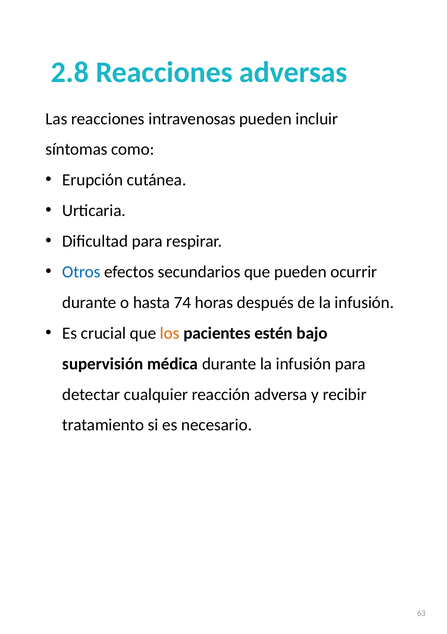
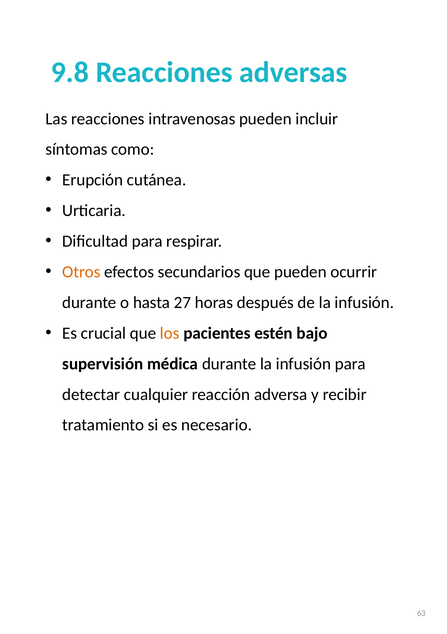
2.8: 2.8 -> 9.8 (70, 72)
Otros colour: blue -> orange (81, 272)
74: 74 -> 27 (183, 302)
